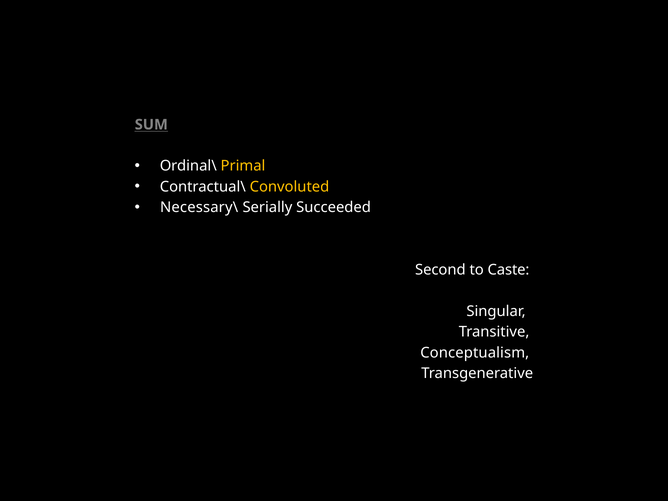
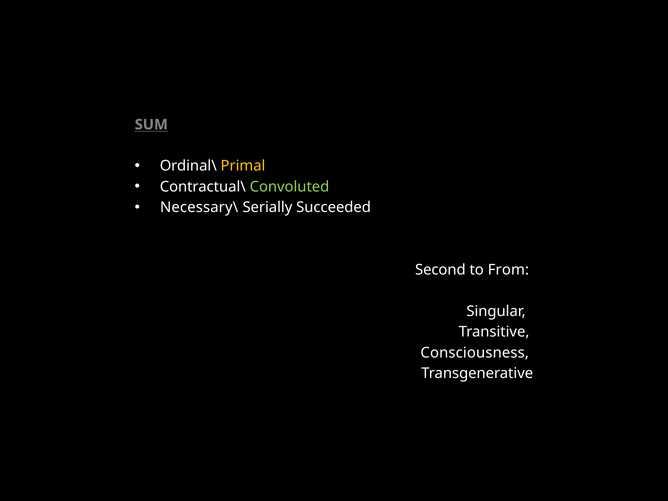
Convoluted colour: yellow -> light green (289, 187)
Caste: Caste -> From (508, 270)
Conceptualism: Conceptualism -> Consciousness (475, 353)
